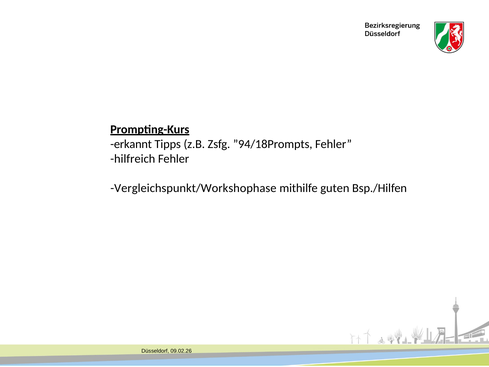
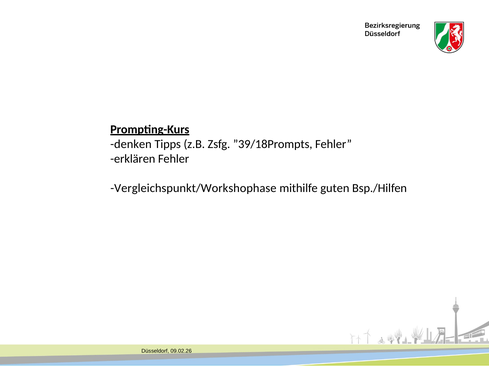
erkannt: erkannt -> denken (131, 144)
”94/18Prompts: ”94/18Prompts -> ”39/18Prompts (273, 144)
hilfreich: hilfreich -> erklären (133, 159)
